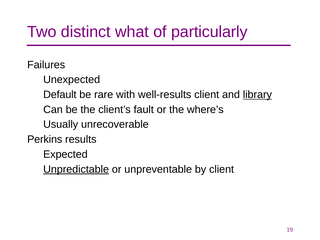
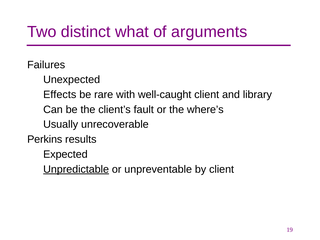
particularly: particularly -> arguments (209, 32)
Default: Default -> Effects (60, 95)
well-results: well-results -> well-caught (165, 95)
library underline: present -> none (257, 95)
